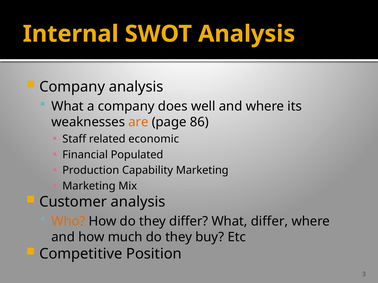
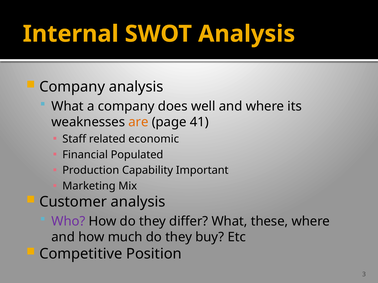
86: 86 -> 41 (199, 122)
Capability Marketing: Marketing -> Important (202, 171)
Who colour: orange -> purple (68, 222)
What differ: differ -> these (269, 222)
